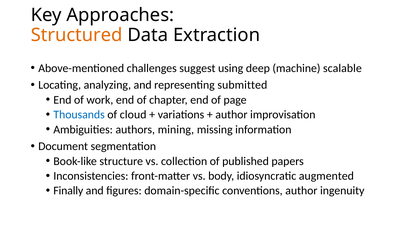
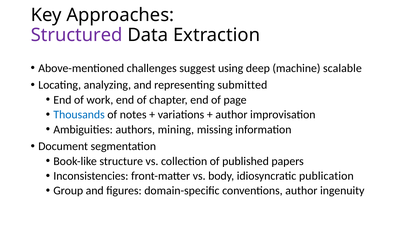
Structured colour: orange -> purple (77, 35)
cloud: cloud -> notes (133, 115)
augmented: augmented -> publication (326, 176)
Finally: Finally -> Group (68, 190)
